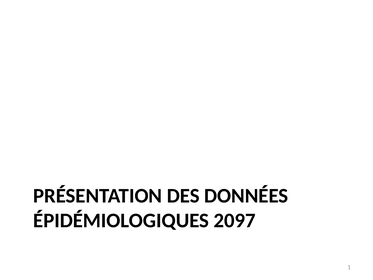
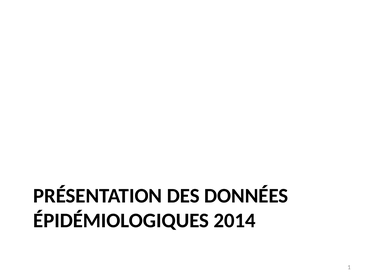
2097: 2097 -> 2014 (235, 220)
